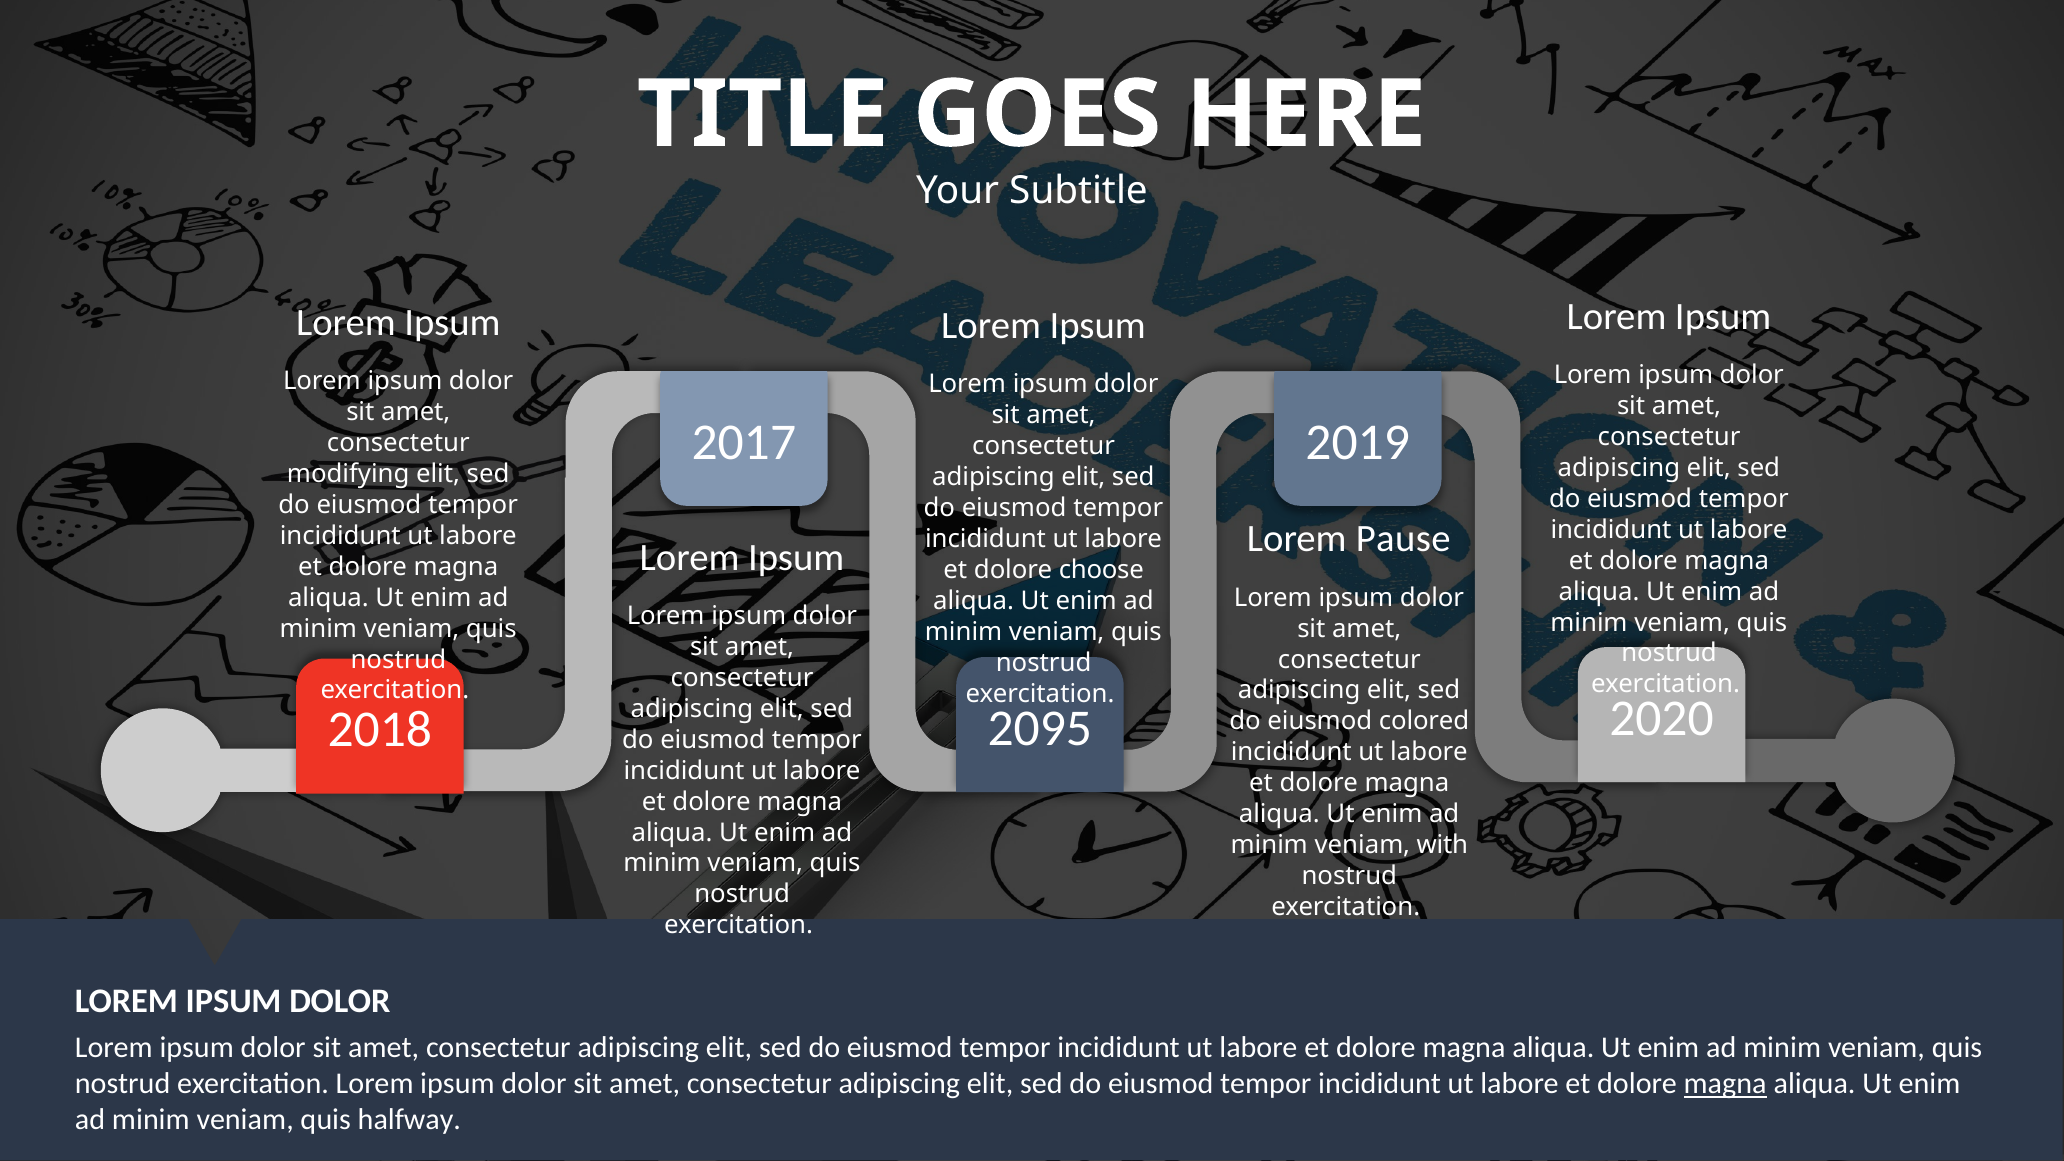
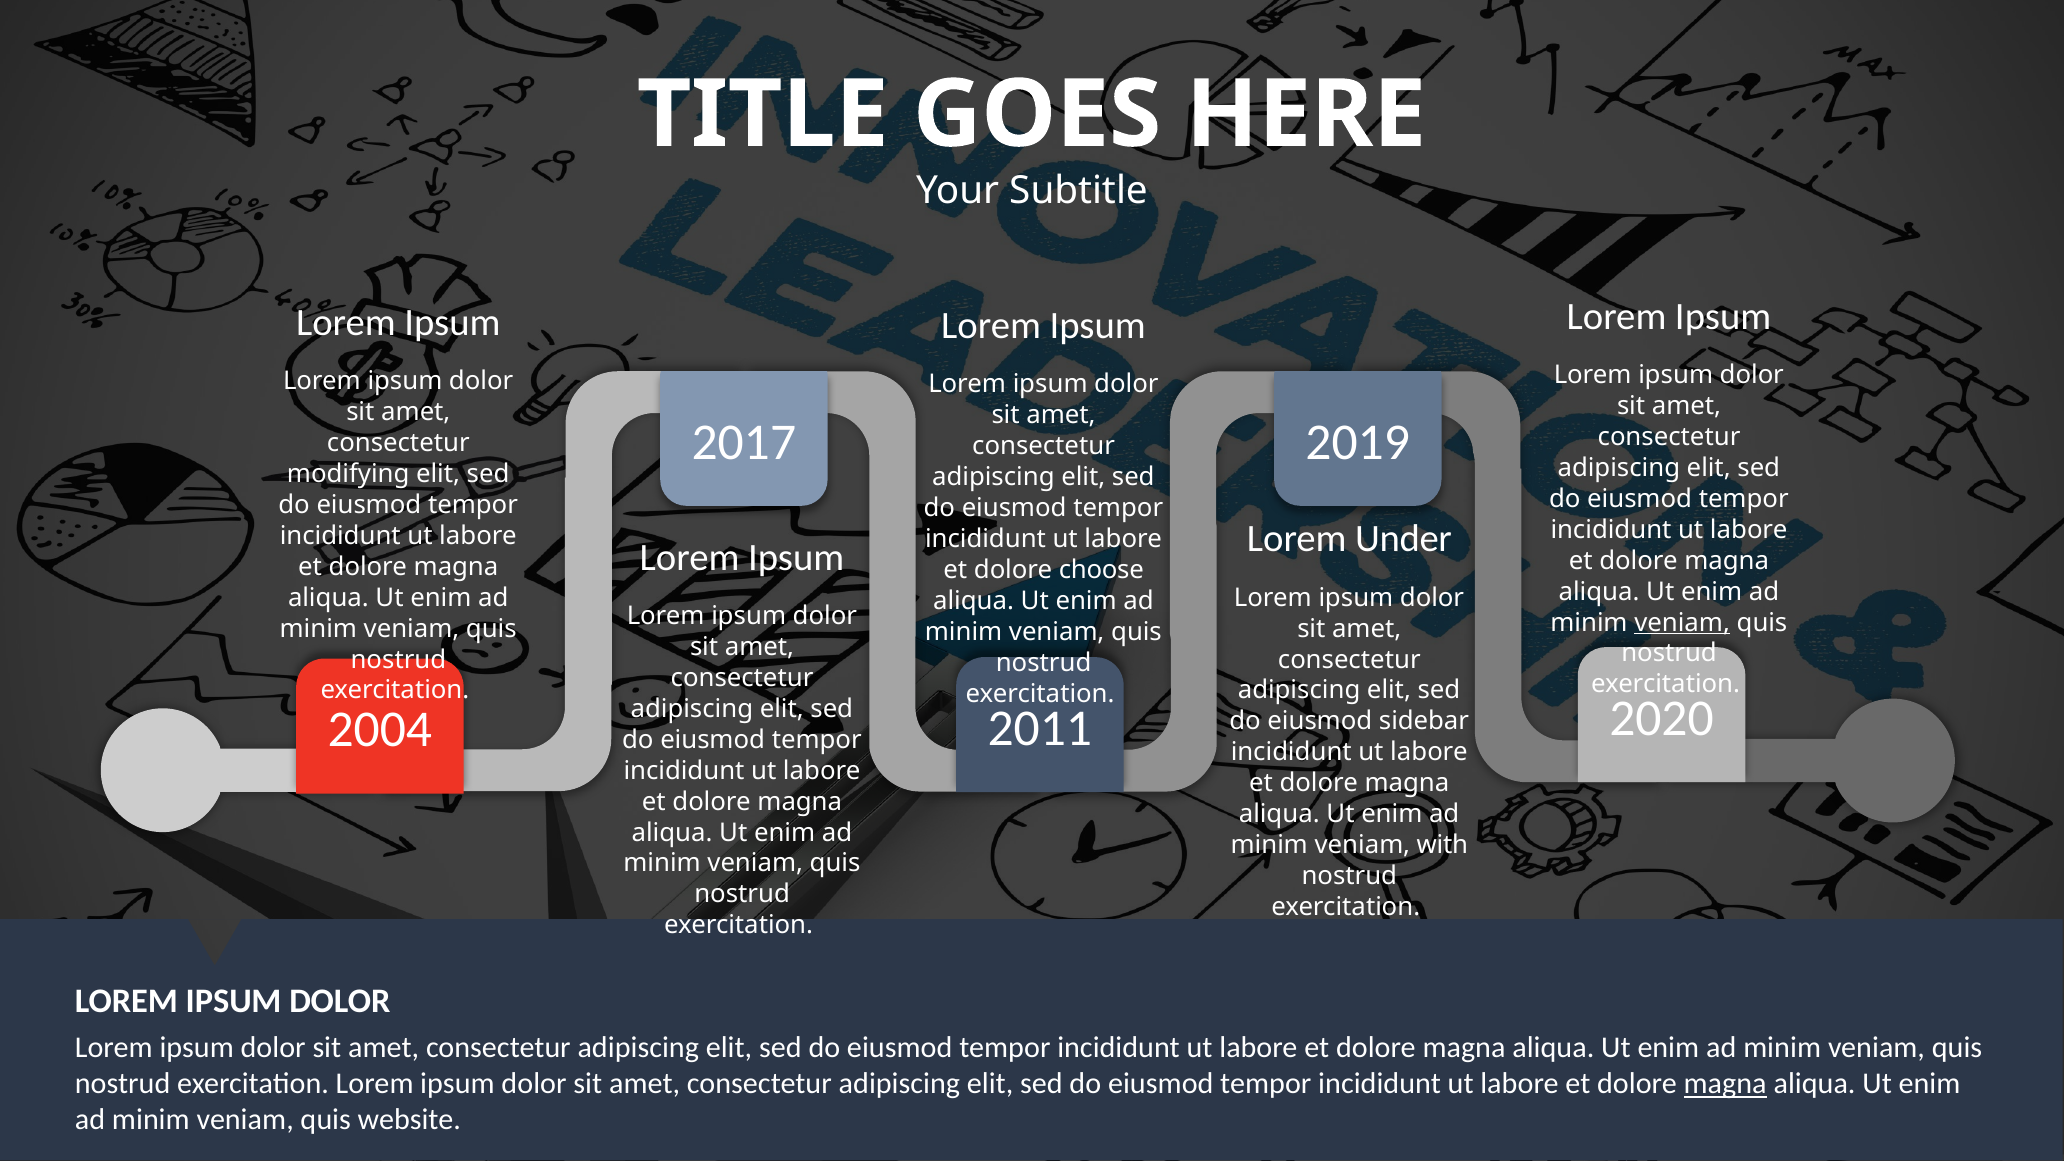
Pause: Pause -> Under (1404, 539)
veniam underline: none -> present (1682, 623)
2095: 2095 -> 2011 (1040, 728)
2018: 2018 -> 2004 (380, 730)
colored: colored -> sidebar (1424, 721)
halfway: halfway -> website (409, 1120)
